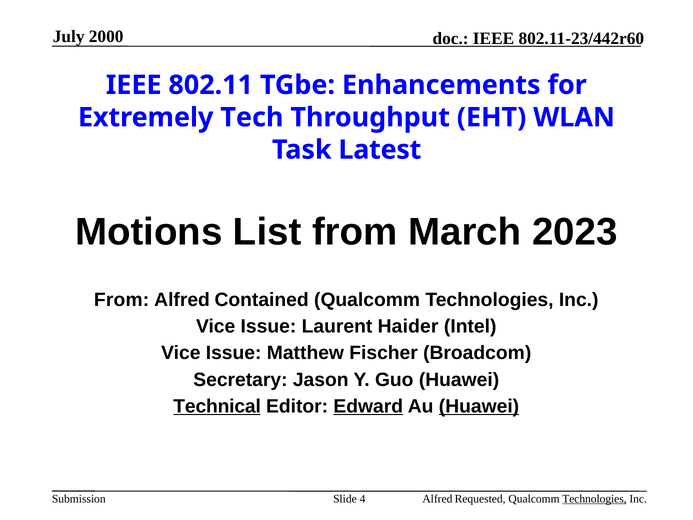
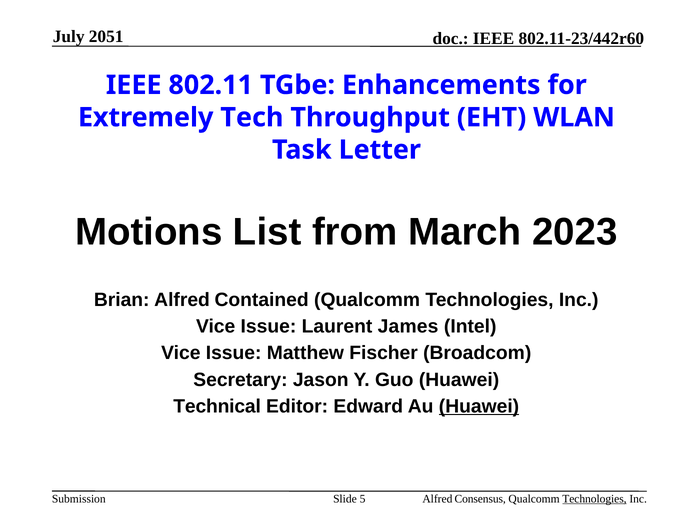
2000: 2000 -> 2051 (106, 37)
Latest: Latest -> Letter (380, 150)
From: From -> Brian (122, 300)
Haider: Haider -> James (408, 326)
Technical underline: present -> none (217, 406)
Edward underline: present -> none (368, 406)
4: 4 -> 5 (363, 498)
Requested: Requested -> Consensus (480, 498)
